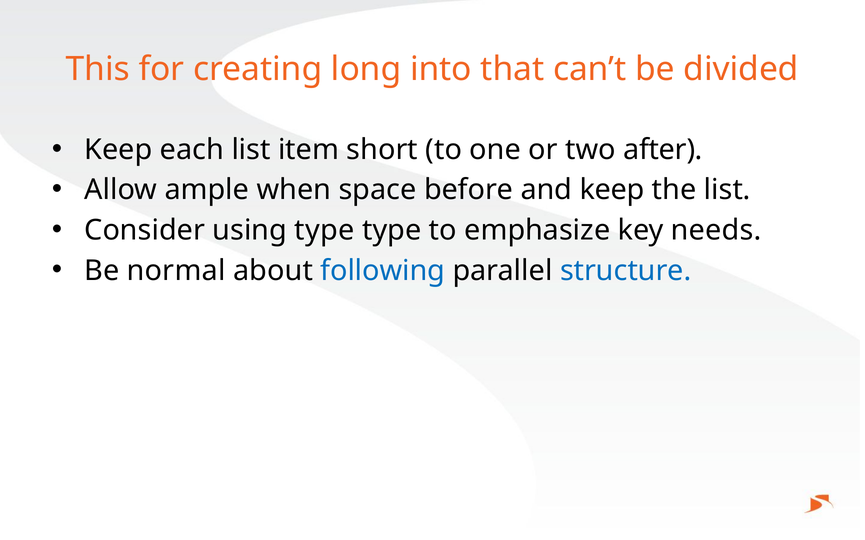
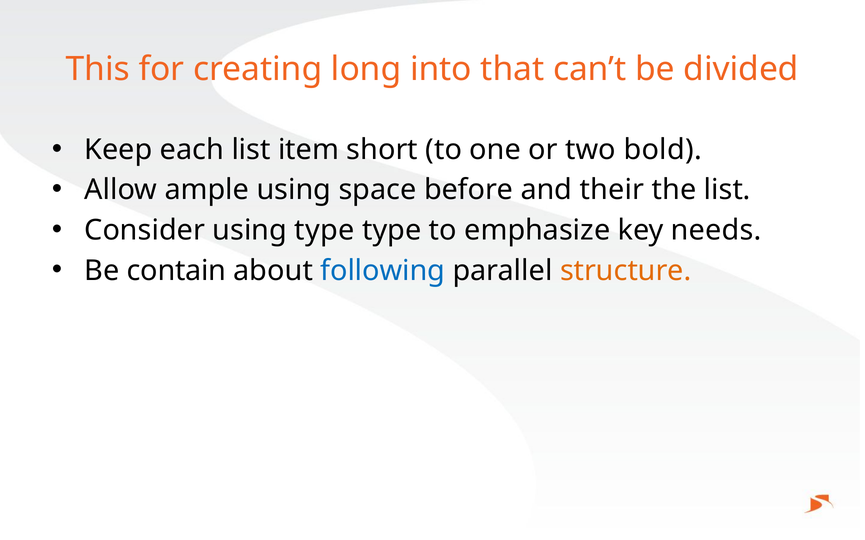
after: after -> bold (663, 150)
ample when: when -> using (294, 190)
and keep: keep -> their (612, 190)
normal: normal -> contain (176, 271)
structure colour: blue -> orange (626, 271)
